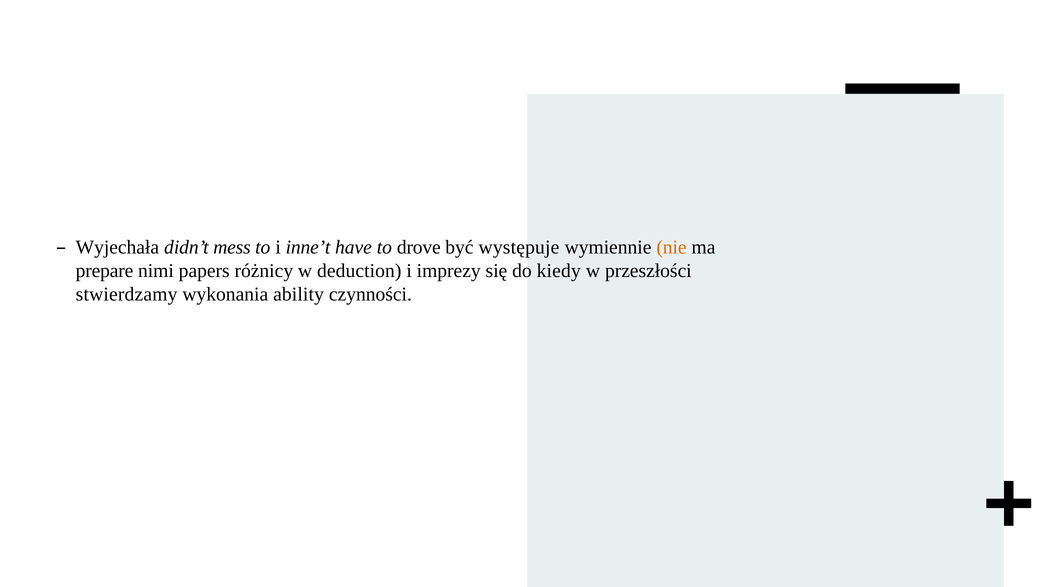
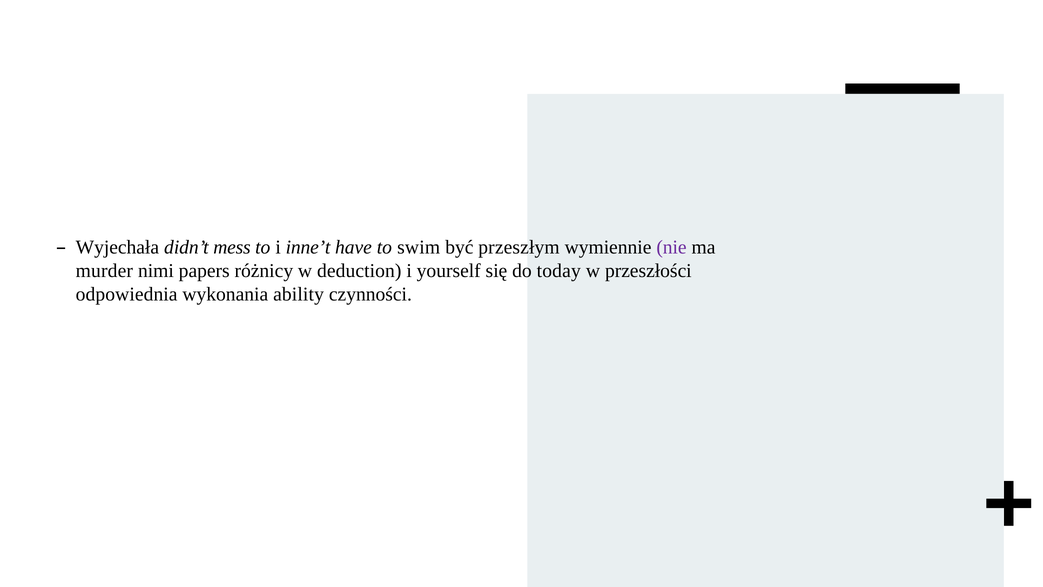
drove: drove -> swim (419, 247)
występuje: występuje -> przeszłym (519, 247)
nie colour: orange -> purple (672, 247)
prepare: prepare -> murder (104, 271)
imprezy: imprezy -> yourself (449, 271)
kiedy: kiedy -> today (559, 271)
stwierdzamy: stwierdzamy -> odpowiednia (127, 294)
